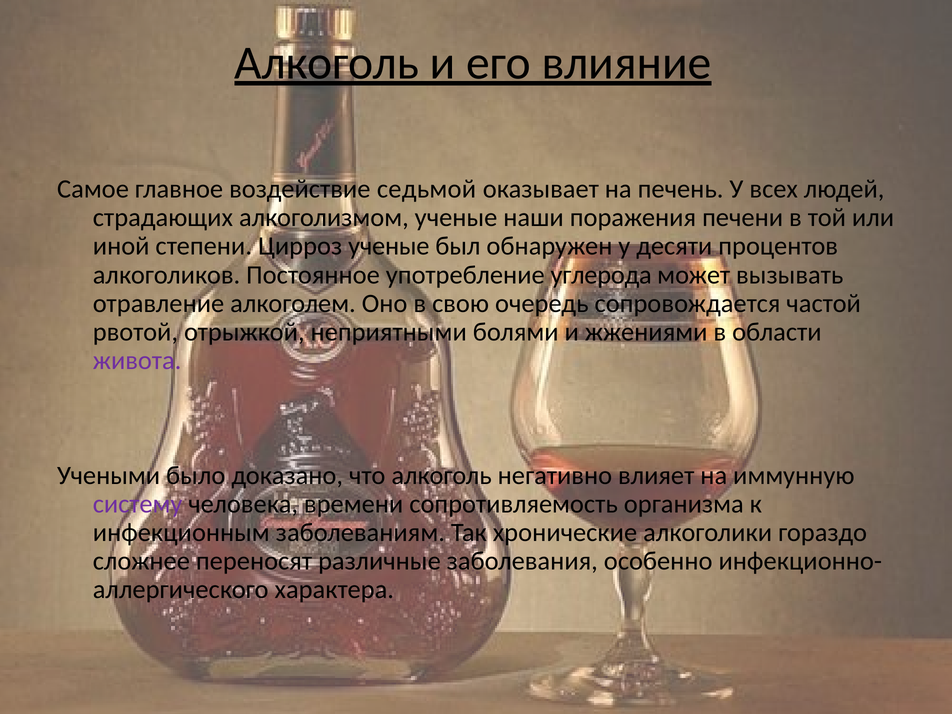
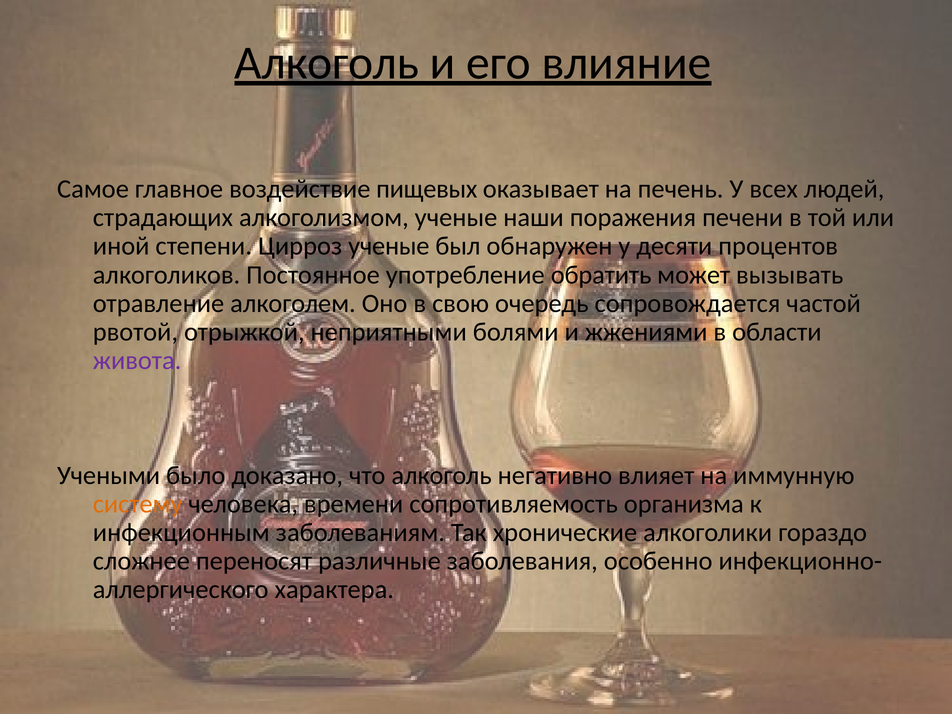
седьмой: седьмой -> пищевых (427, 189)
углерода: углерода -> обратить (601, 275)
систему colour: purple -> orange (138, 504)
